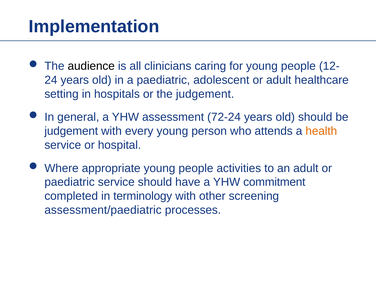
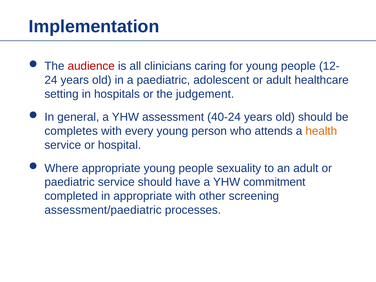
audience colour: black -> red (91, 66)
72-24: 72-24 -> 40-24 (224, 117)
judgement: judgement -> completes (71, 131)
activities: activities -> sexuality (239, 168)
in terminology: terminology -> appropriate (143, 196)
